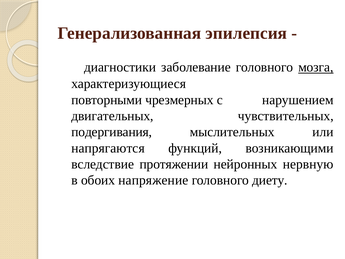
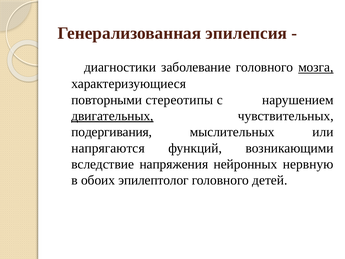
чрезмерных: чрезмерных -> стереотипы (179, 100)
двигательных underline: none -> present (112, 116)
протяжении: протяжении -> напряжения (174, 164)
напряжение: напряжение -> эпилептолог (154, 180)
диету: диету -> детей (270, 180)
